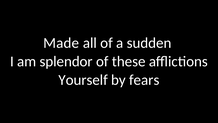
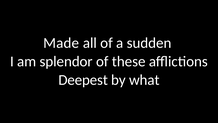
Yourself: Yourself -> Deepest (83, 80)
fears: fears -> what (144, 80)
